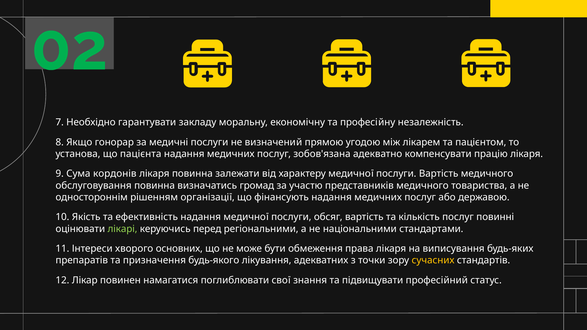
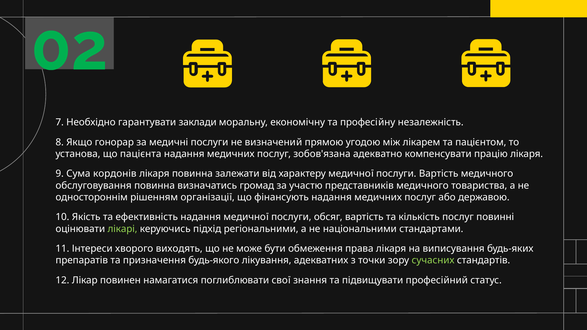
закладу: закладу -> заклади (198, 122)
перед: перед -> підхід (207, 229)
основних: основних -> виходять (179, 249)
сучасних colour: yellow -> light green (433, 261)
